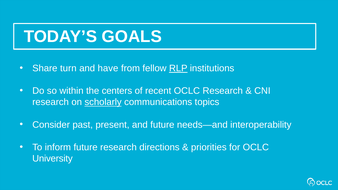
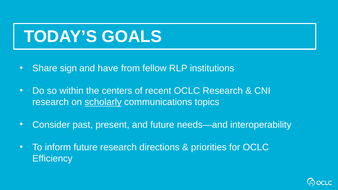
turn: turn -> sign (68, 68)
RLP underline: present -> none (178, 68)
University: University -> Efficiency (52, 159)
